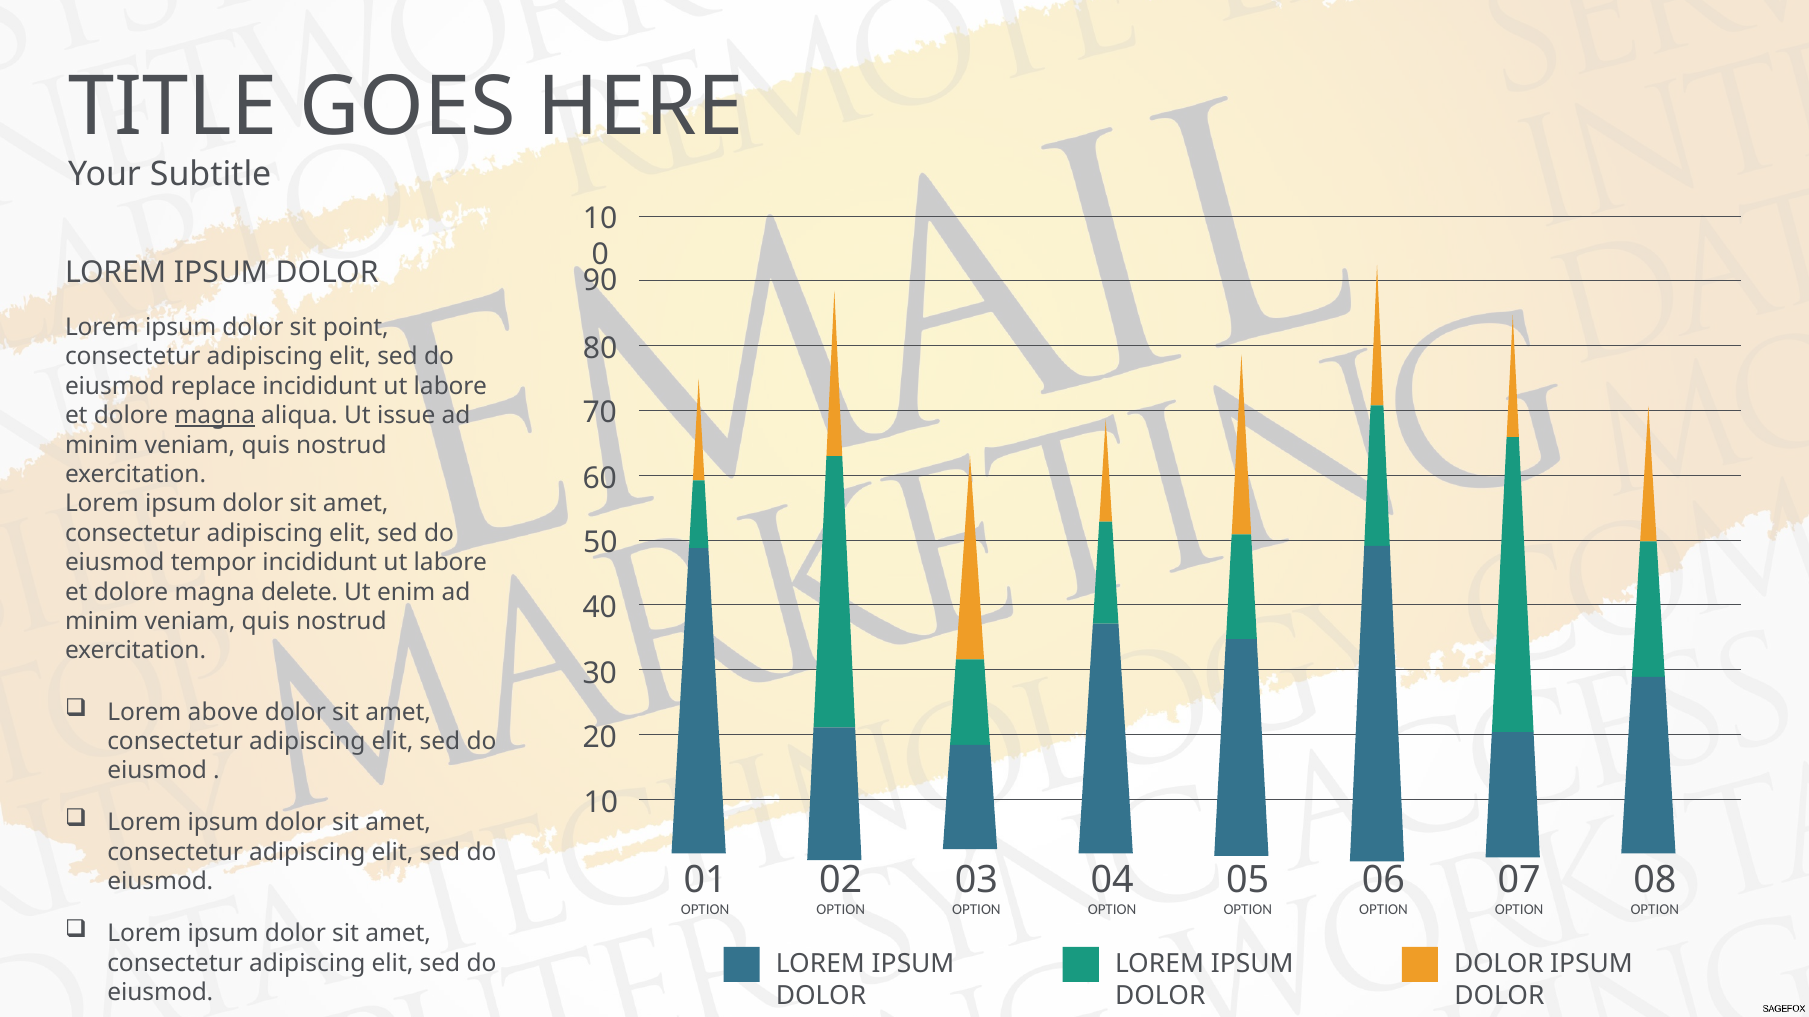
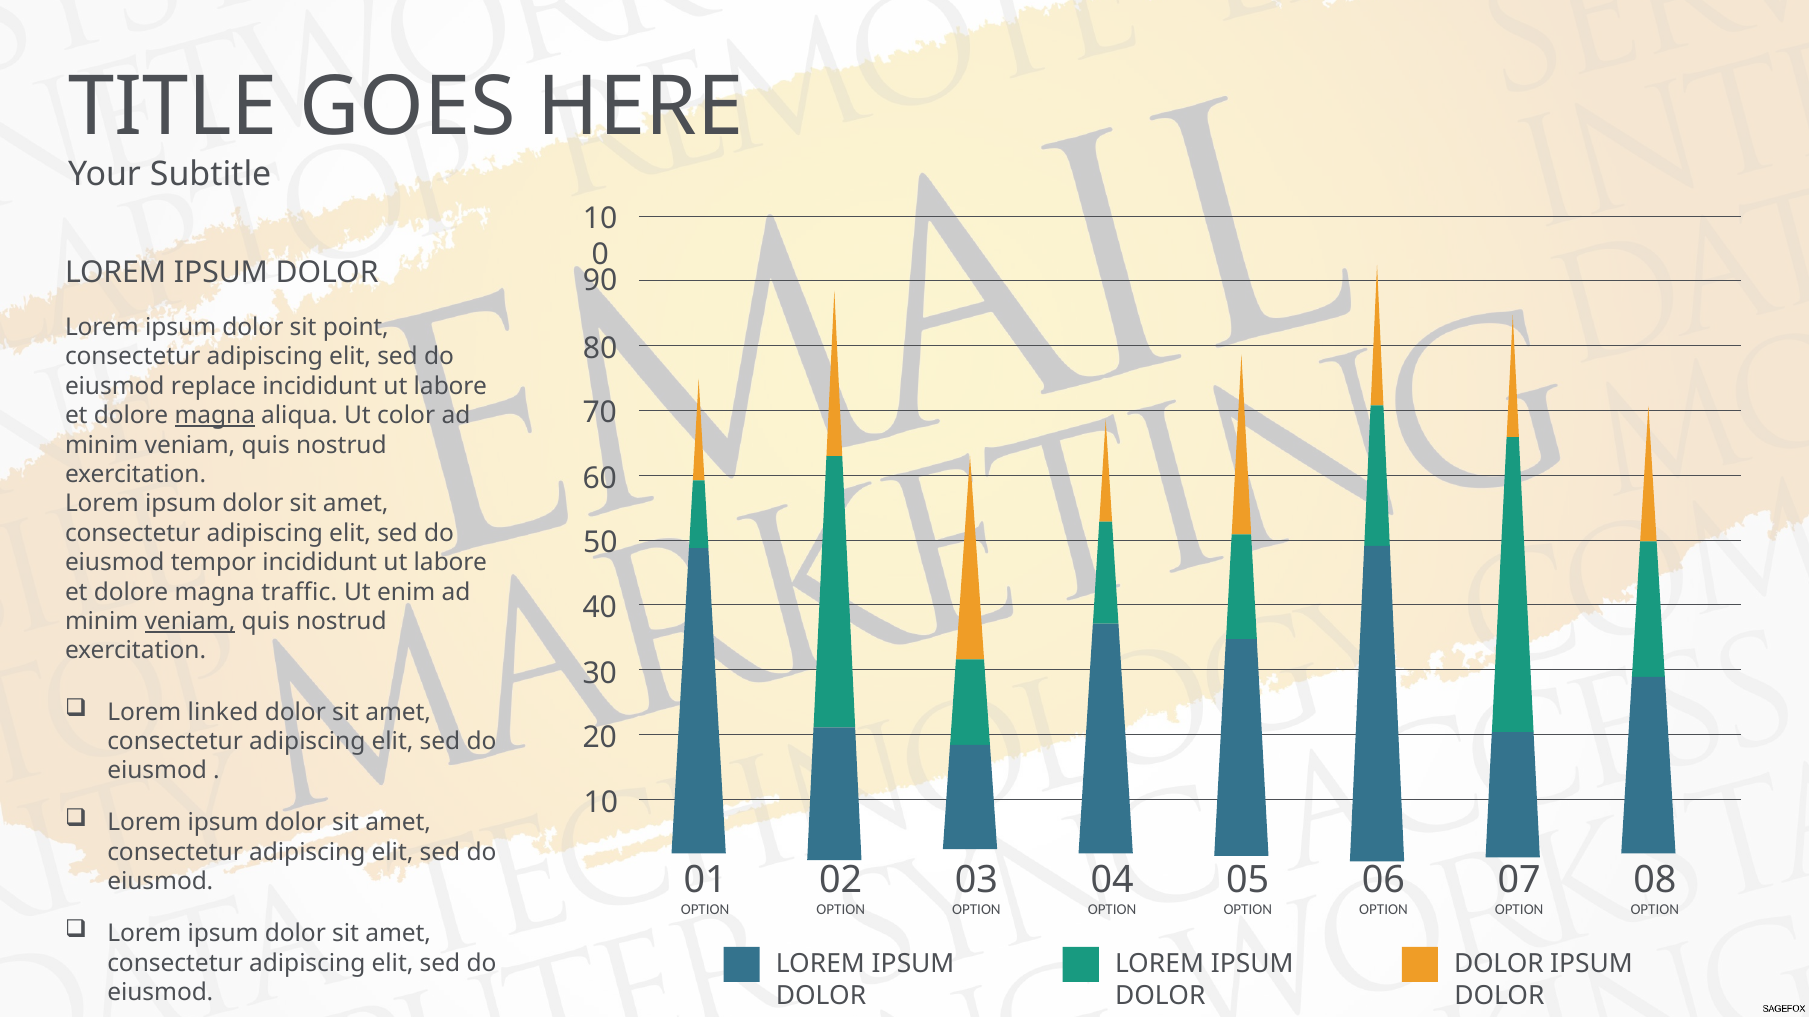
issue: issue -> color (406, 416)
delete: delete -> traffic (299, 592)
veniam underline: none -> present (190, 622)
above: above -> linked (223, 712)
